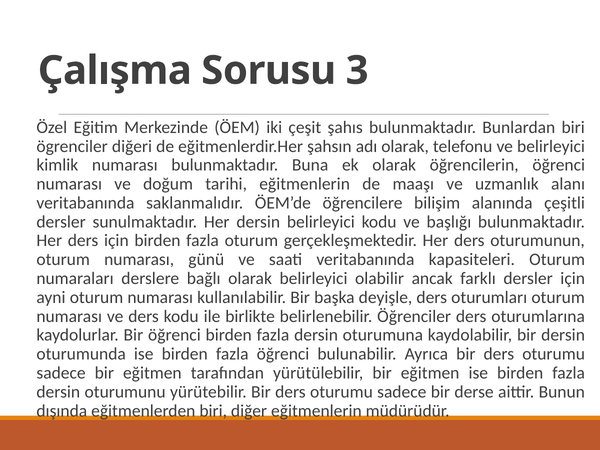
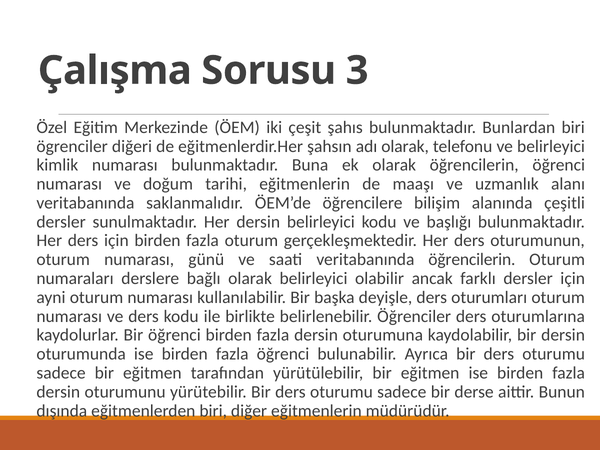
veritabanında kapasiteleri: kapasiteleri -> öğrencilerin (472, 260)
